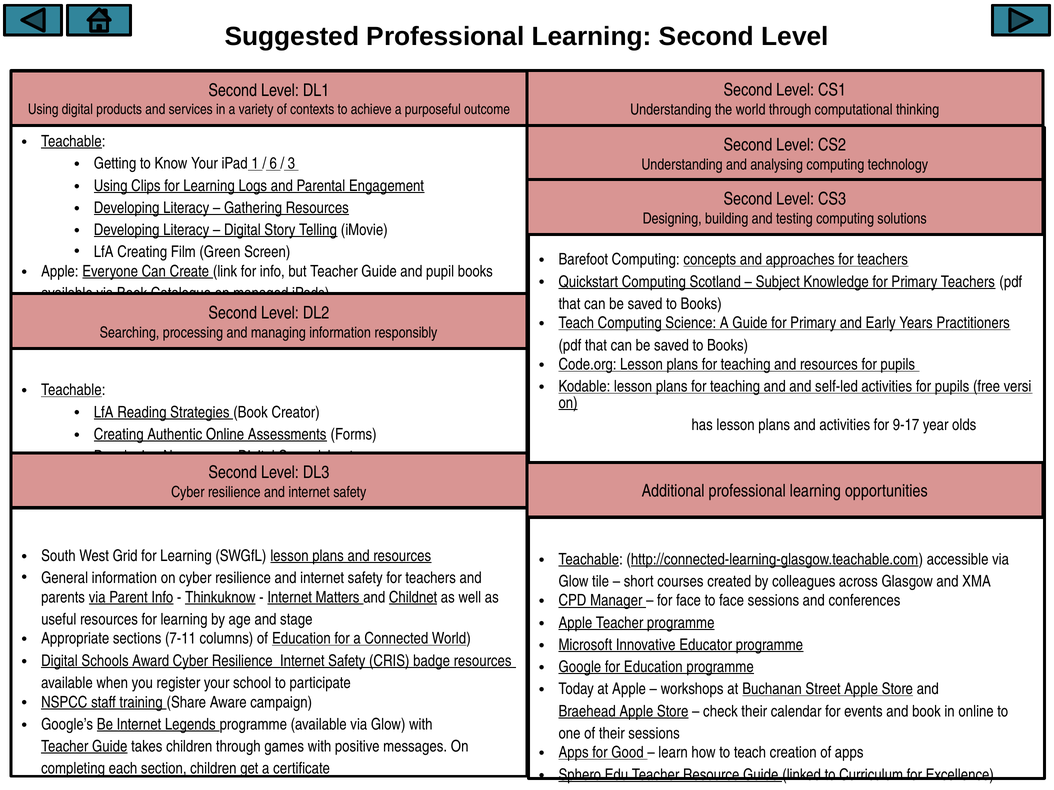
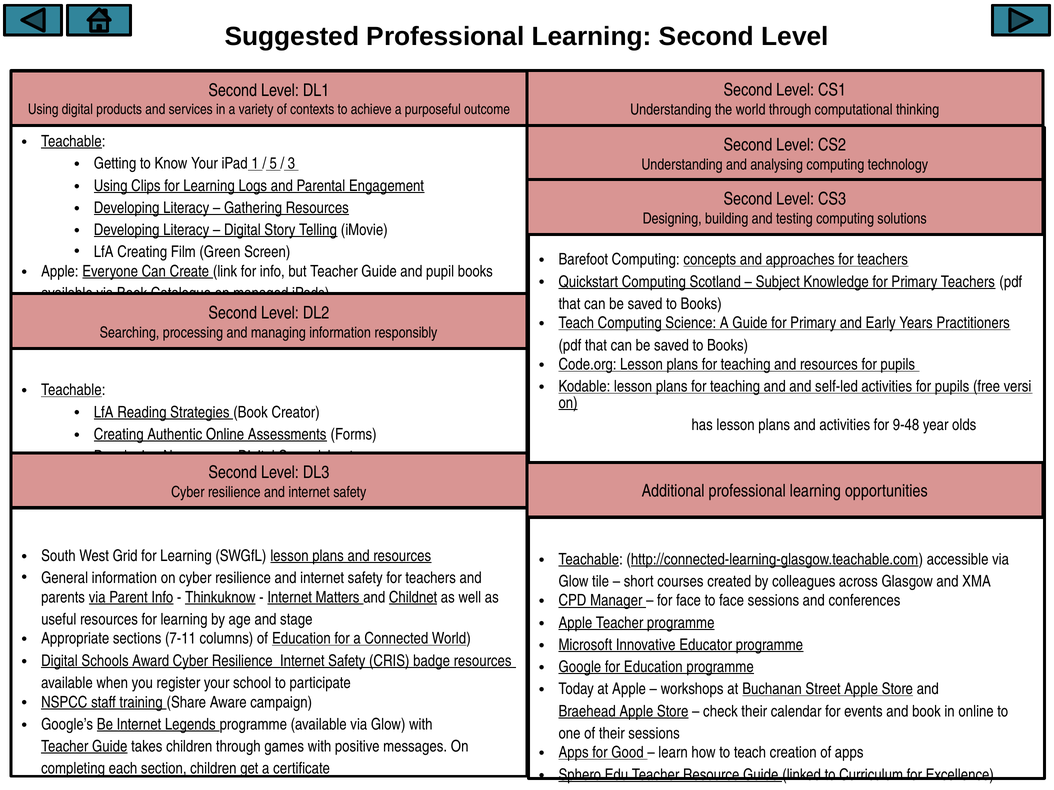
6: 6 -> 5 (273, 164)
9-17: 9-17 -> 9-48 (906, 425)
